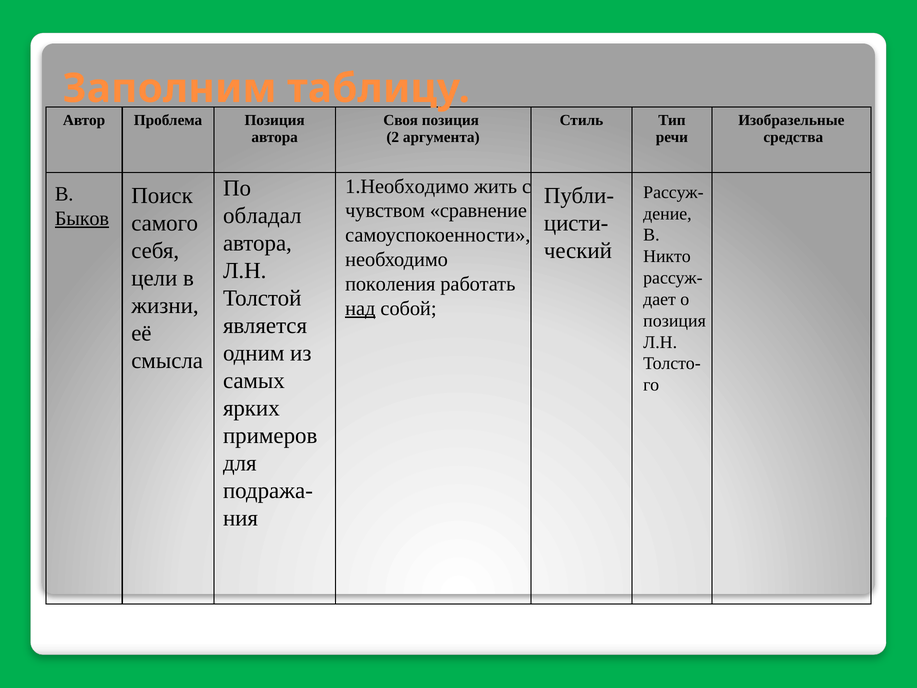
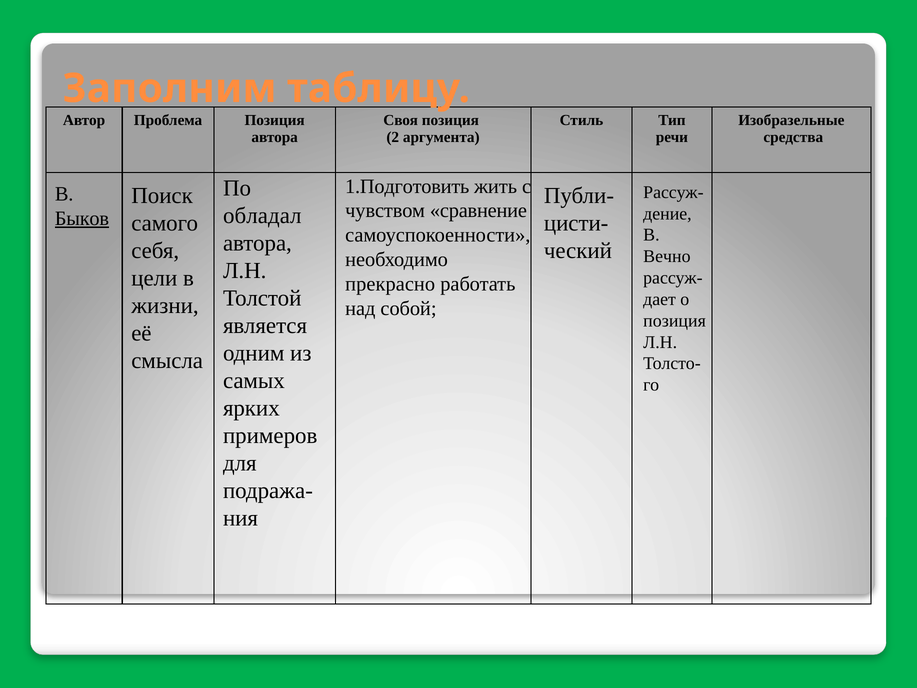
1.Необходимо: 1.Необходимо -> 1.Подготовить (407, 186)
Никто: Никто -> Вечно (667, 256)
поколения: поколения -> прекрасно (390, 284)
над underline: present -> none (360, 308)
